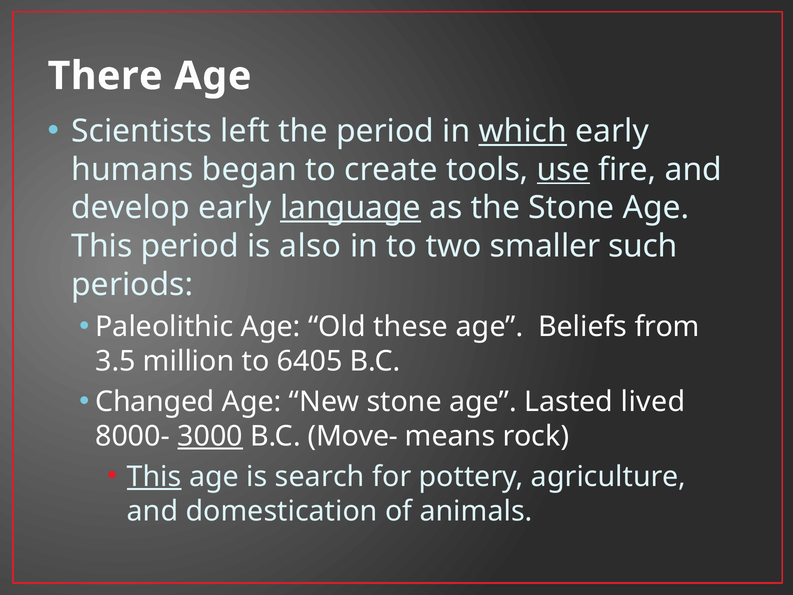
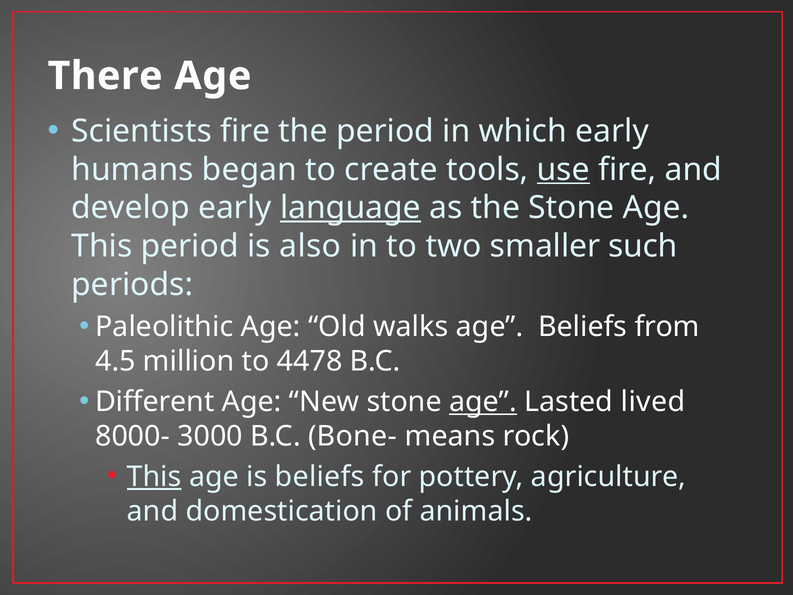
Scientists left: left -> fire (245, 131)
which underline: present -> none (523, 131)
these: these -> walks (411, 327)
3.5: 3.5 -> 4.5 (115, 361)
6405: 6405 -> 4478 (310, 361)
Changed: Changed -> Different (155, 402)
age underline: none -> present (483, 402)
3000 underline: present -> none (210, 436)
Move-: Move- -> Bone- (353, 436)
is search: search -> beliefs (320, 476)
